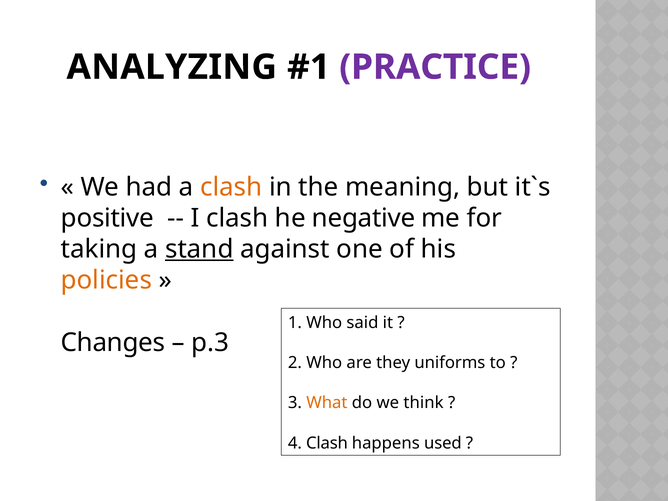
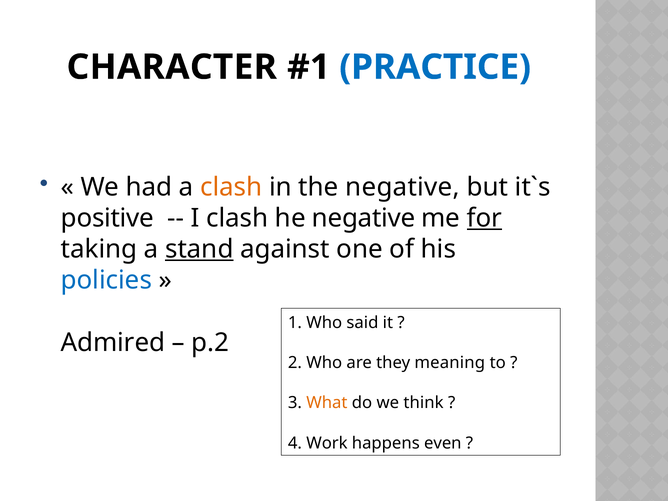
ANALYZING: ANALYZING -> CHARACTER (172, 67)
PRACTICE colour: purple -> blue (435, 67)
the meaning: meaning -> negative (403, 187)
for underline: none -> present (484, 218)
policies colour: orange -> blue (106, 280)
Changes: Changes -> Admired (113, 343)
p.3: p.3 -> p.2 (210, 343)
uniforms: uniforms -> meaning (450, 363)
4 Clash: Clash -> Work (327, 443)
used: used -> even (443, 443)
